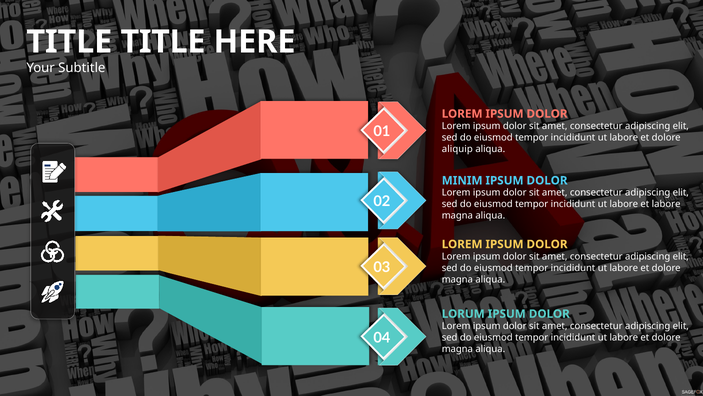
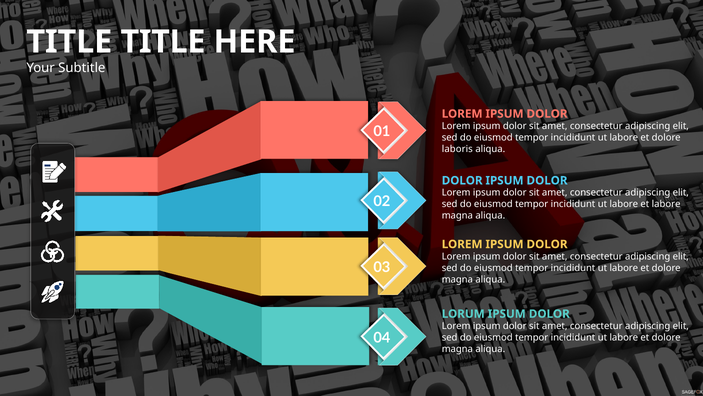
aliquip: aliquip -> laboris (457, 149)
MINIM: MINIM -> DOLOR (462, 180)
